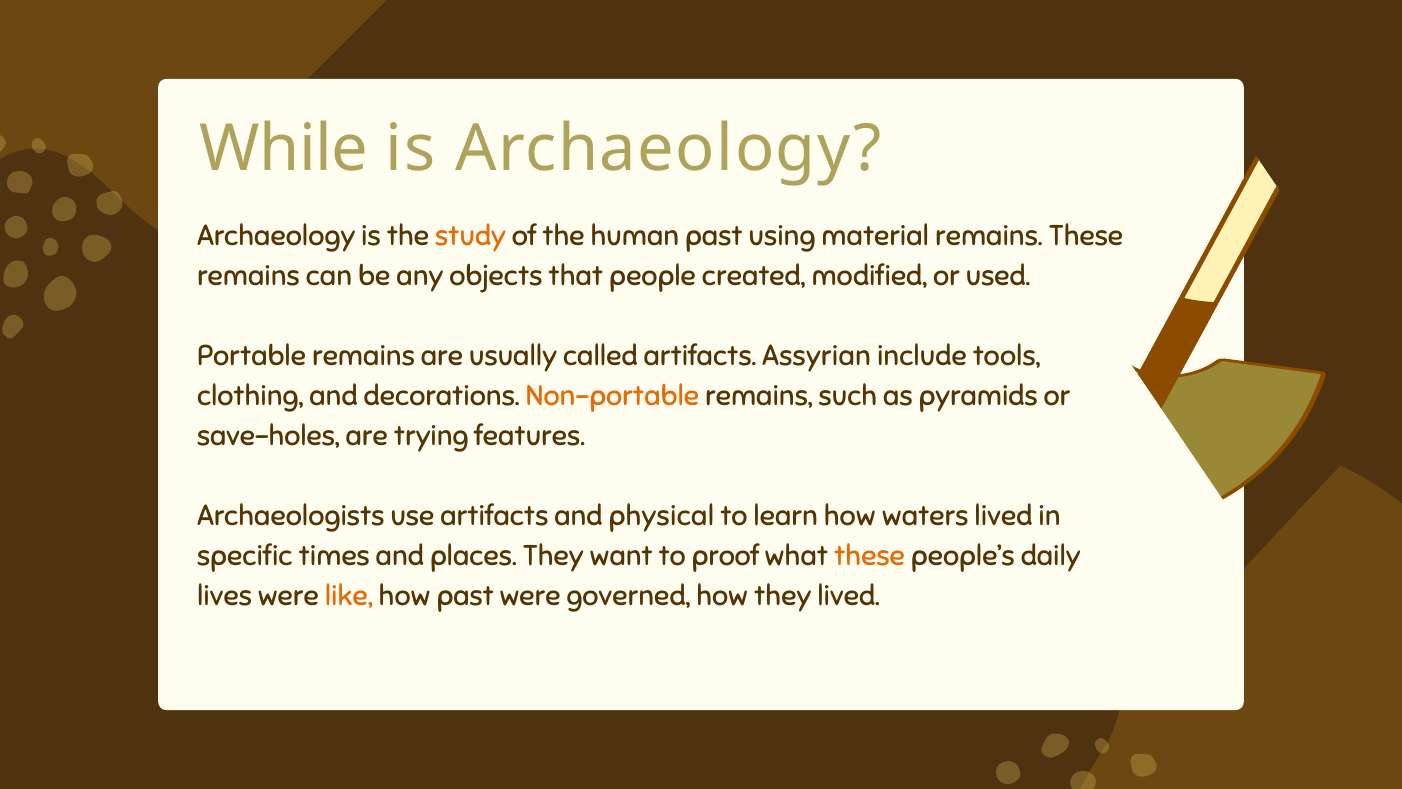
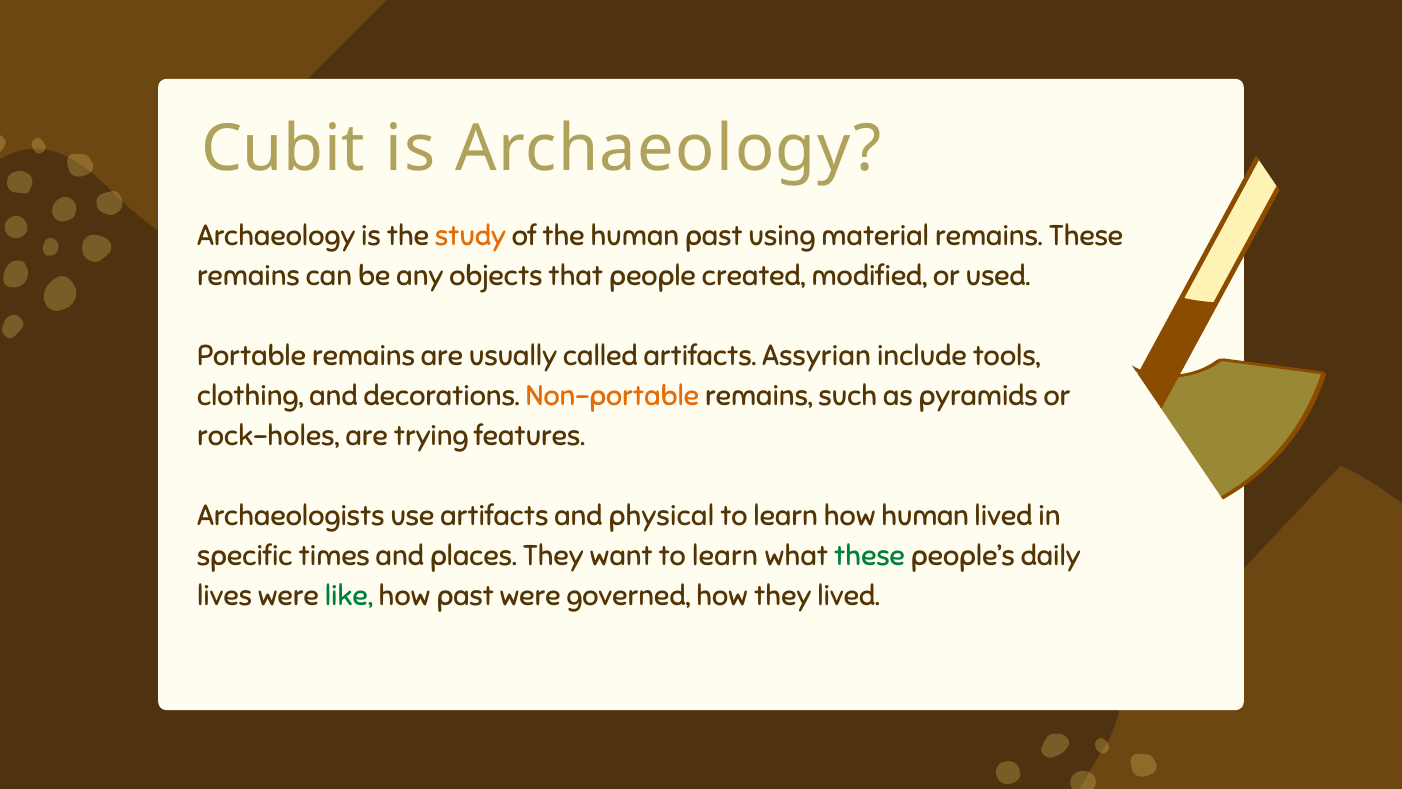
While: While -> Cubit (283, 149)
save-holes: save-holes -> rock-holes (268, 436)
how waters: waters -> human (925, 516)
want to proof: proof -> learn (725, 556)
these colour: orange -> green (870, 556)
like colour: orange -> green (349, 596)
